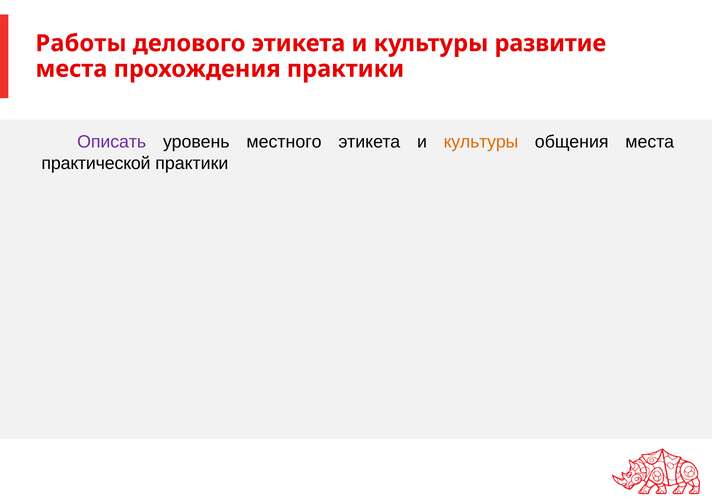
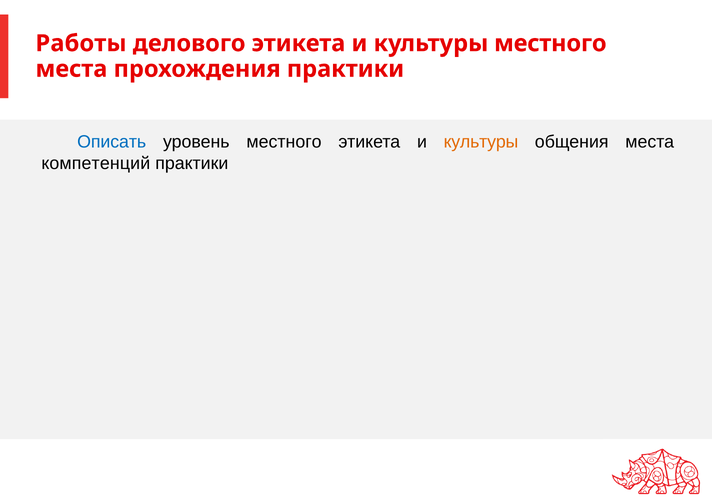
культуры развитие: развитие -> местного (550, 43)
Описать colour: purple -> blue (112, 142)
практической: практической -> компетенций (96, 163)
